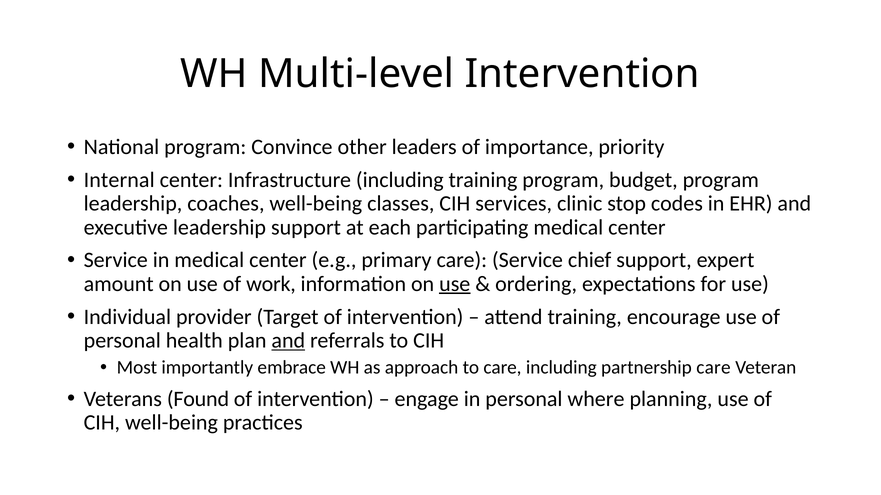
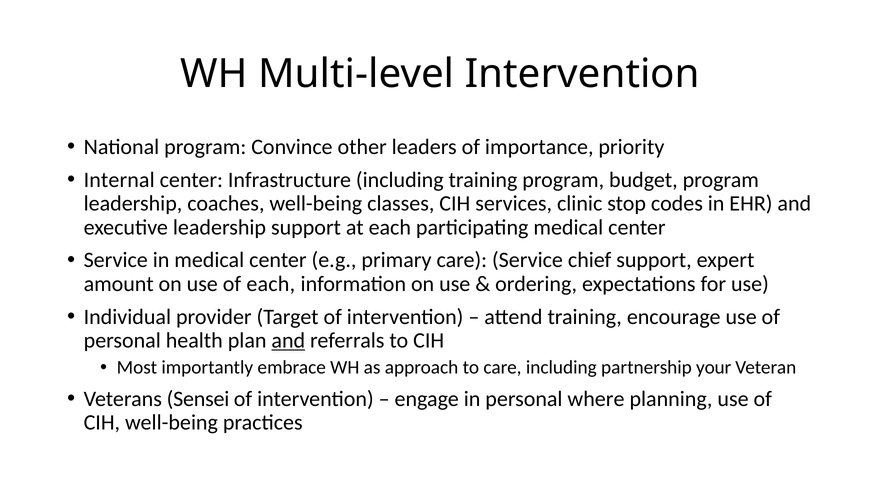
of work: work -> each (271, 284)
use underline: present -> none (455, 284)
partnership care: care -> your (714, 368)
Found: Found -> Sensei (198, 399)
